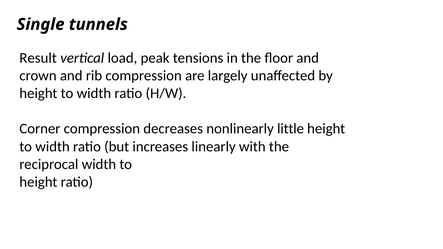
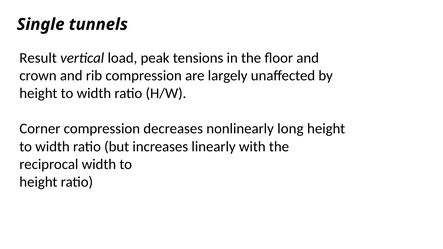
little: little -> long (290, 129)
